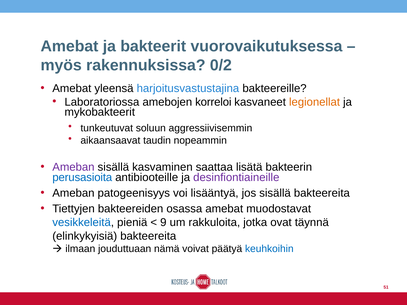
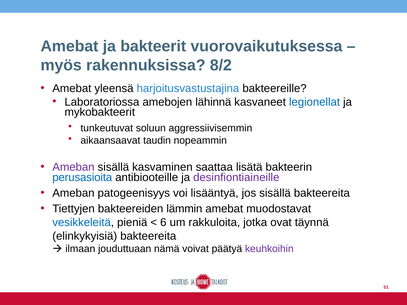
0/2: 0/2 -> 8/2 (221, 65)
korreloi: korreloi -> lähinnä (213, 102)
legionellat colour: orange -> blue (315, 102)
osassa: osassa -> lämmin (184, 209)
9: 9 -> 6 (163, 223)
keuhkoihin colour: blue -> purple (269, 249)
